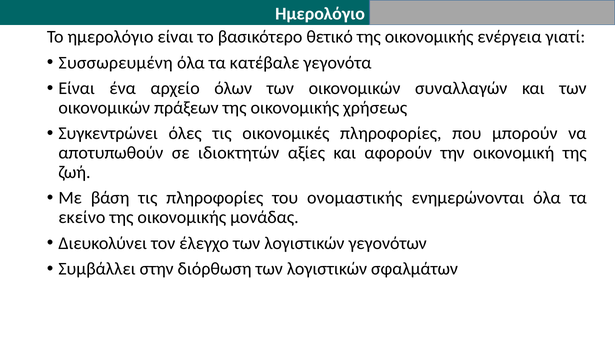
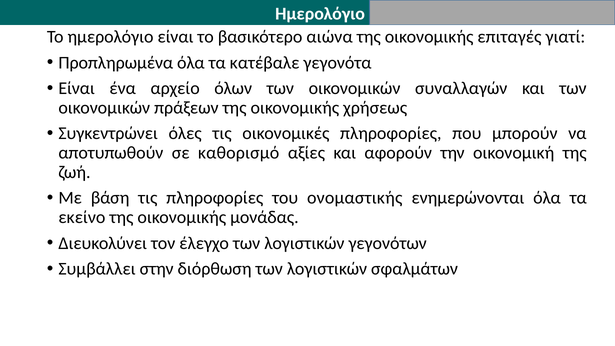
θετικό: θετικό -> αιώνα (330, 37)
ενέργεια: ενέργεια -> επιταγές (509, 37)
Συσσωρευμένη: Συσσωρευμένη -> Προπληρωμένα (116, 63)
ιδιοκτητών: ιδιοκτητών -> καθορισμό (239, 153)
